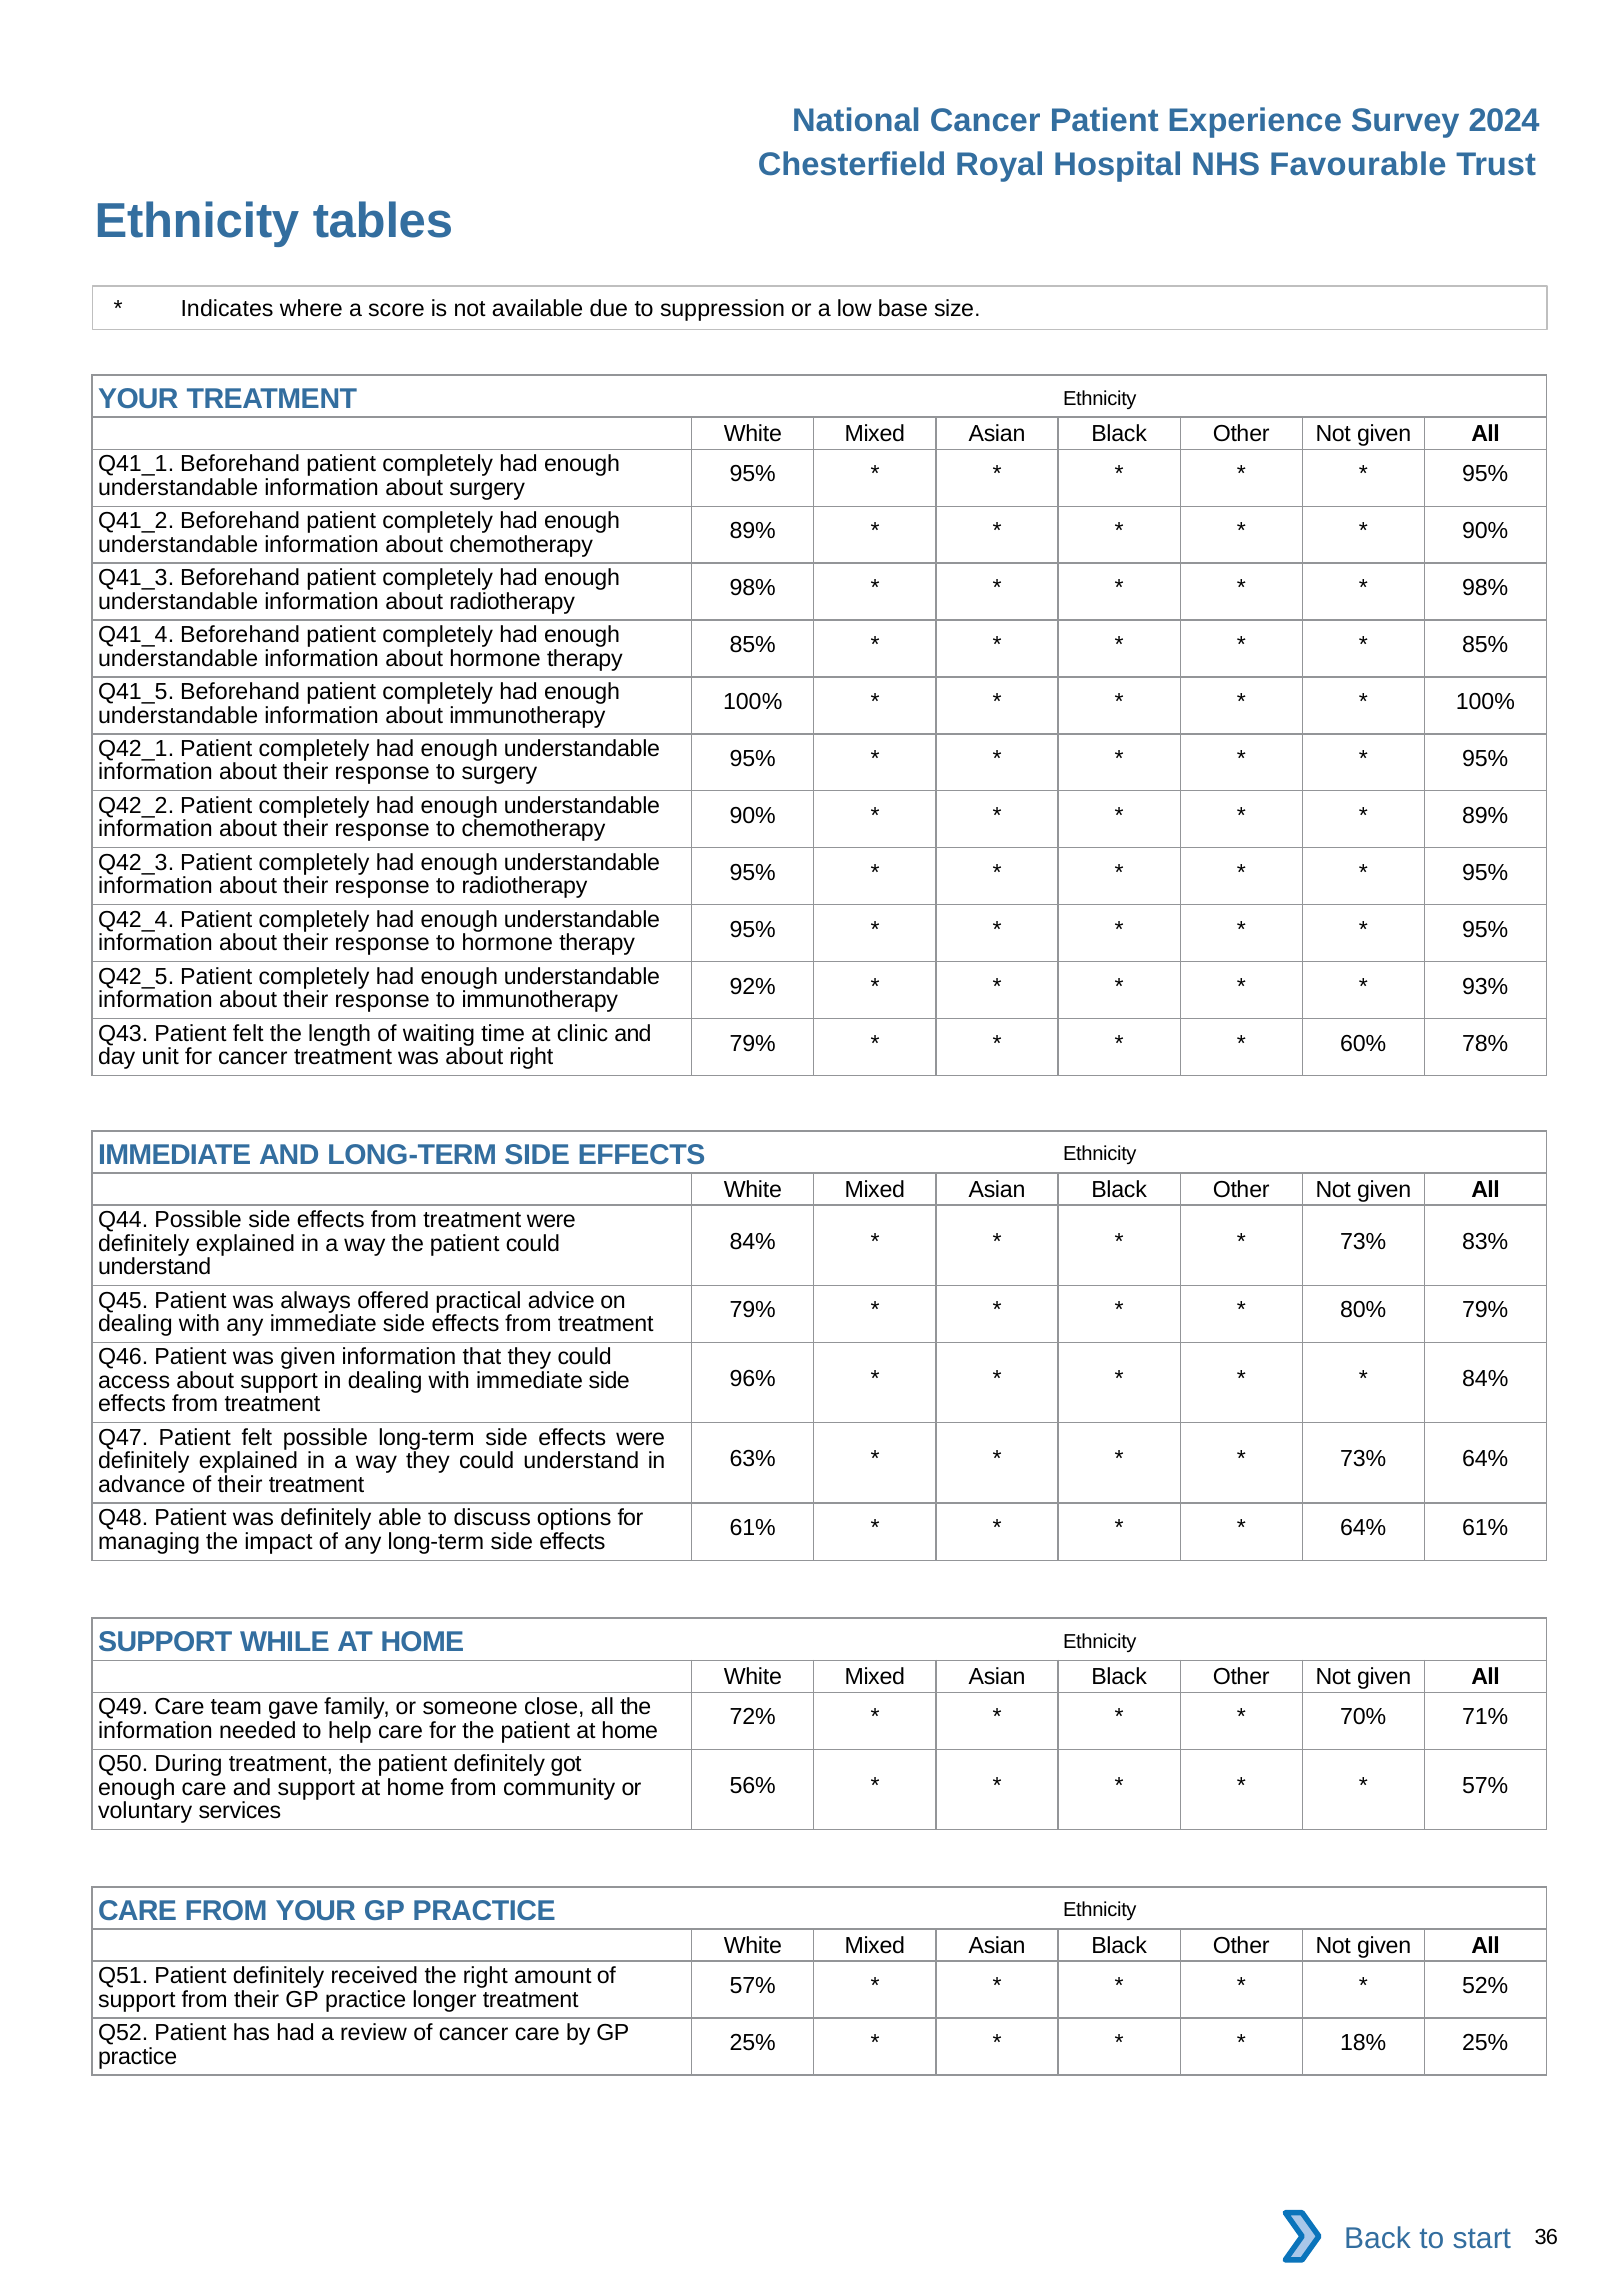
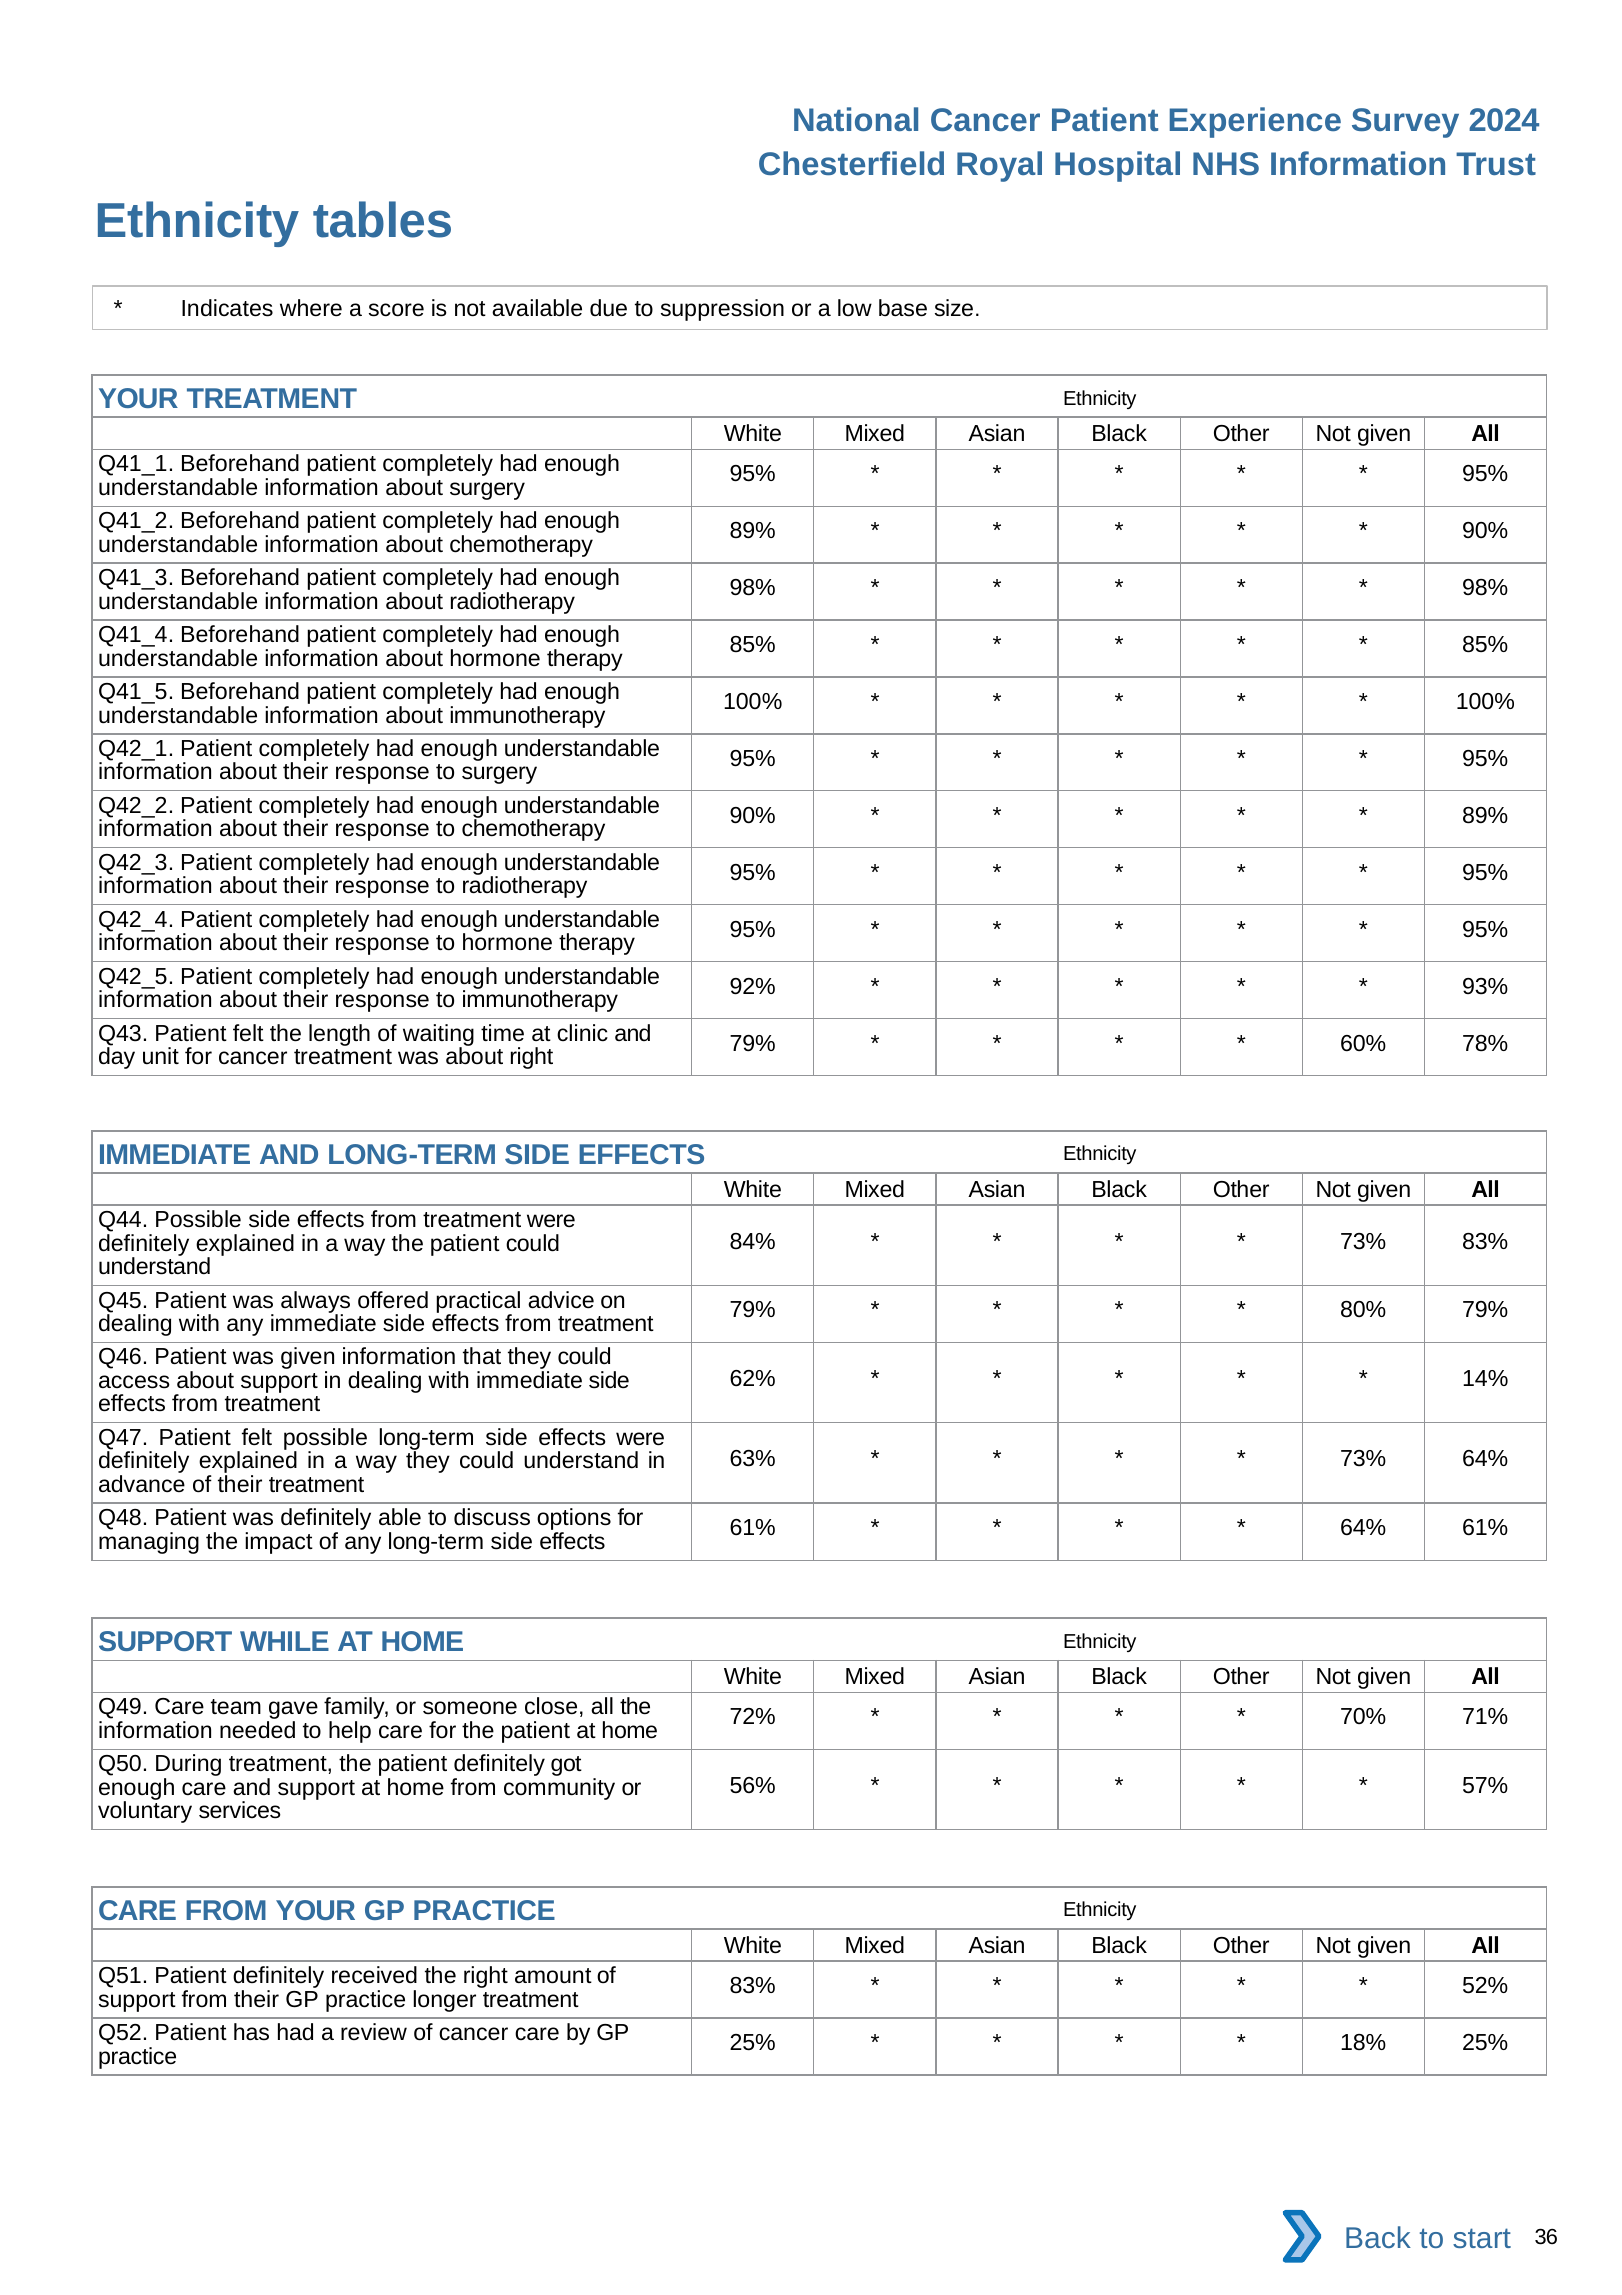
NHS Favourable: Favourable -> Information (1358, 165)
96%: 96% -> 62% (753, 1379)
84%: 84% -> 14% (1485, 1379)
57%: 57% -> 83% (753, 1986)
